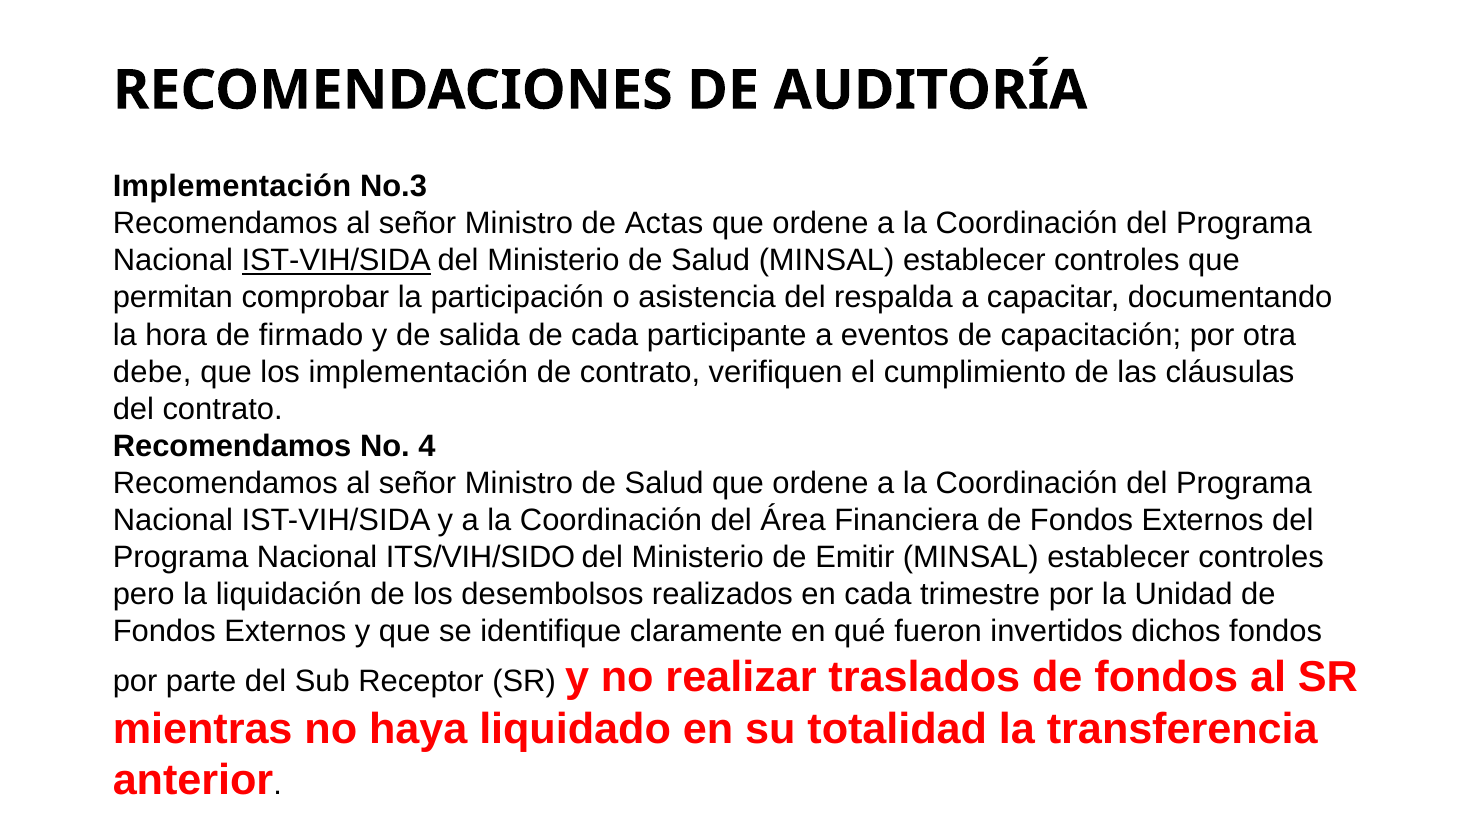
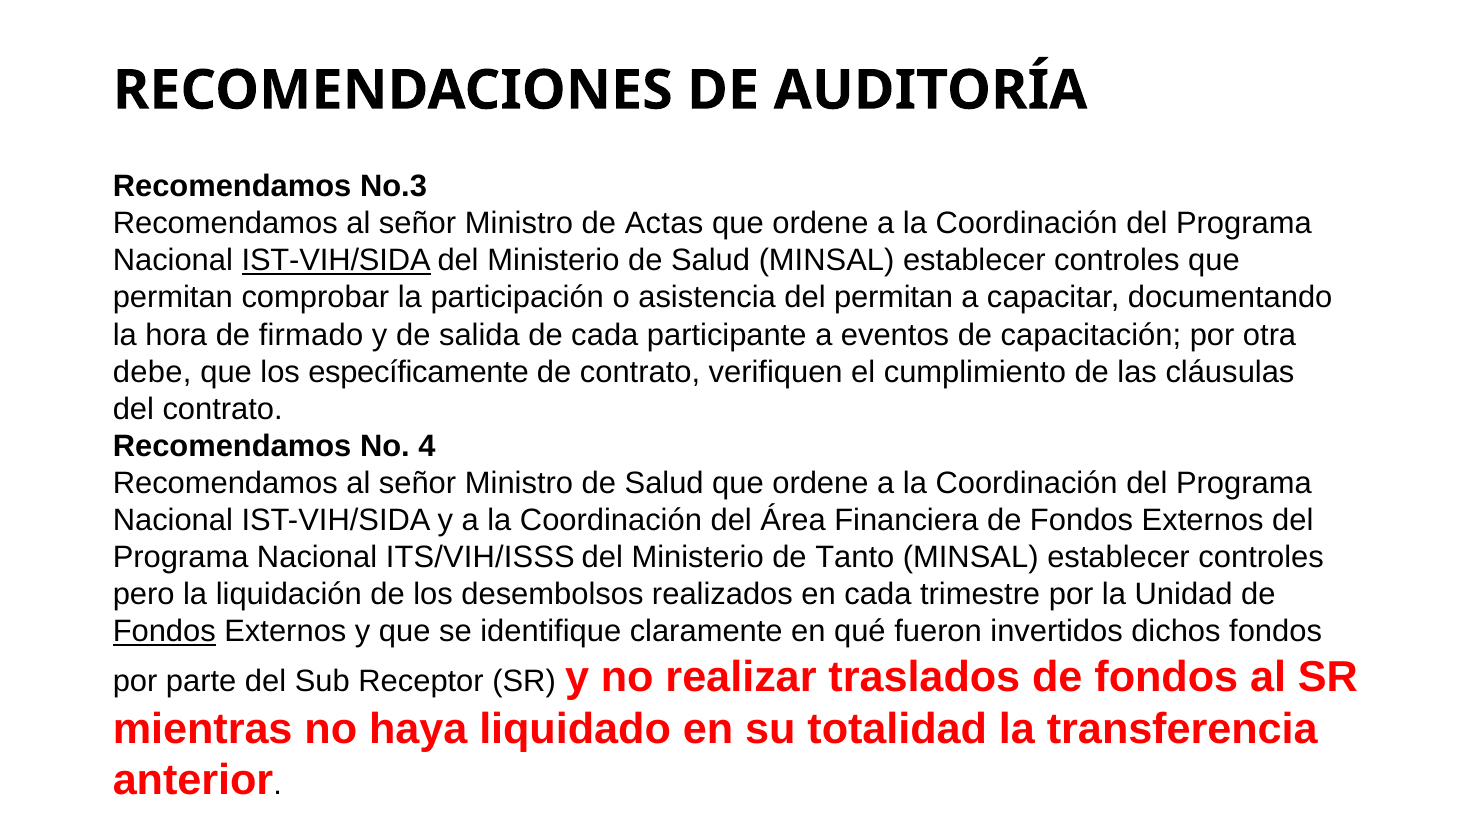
Implementación: Implementación -> Recomendamos (232, 186)
del respalda: respalda -> permitan (894, 298)
los implementación: implementación -> específicamente (419, 372)
ITS/VIH/SIDO: ITS/VIH/SIDO -> ITS/VIH/ISSS (480, 557)
Emitir: Emitir -> Tanto (855, 557)
Fondos underline: none -> present (164, 631)
